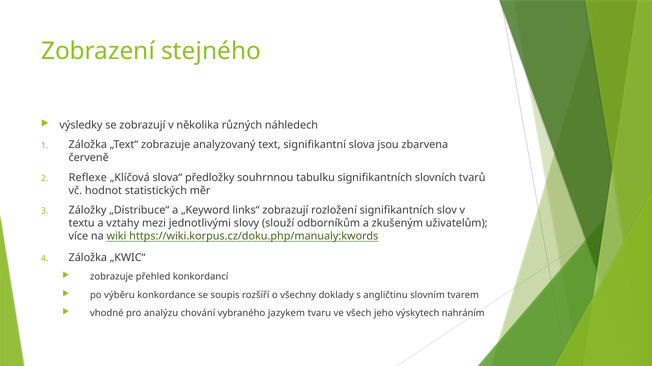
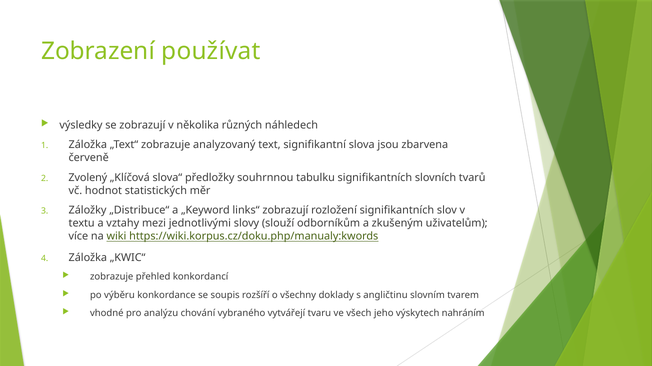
stejného: stejného -> používat (211, 51)
Reflexe: Reflexe -> Zvolený (88, 178)
jazykem: jazykem -> vytvářejí (286, 314)
